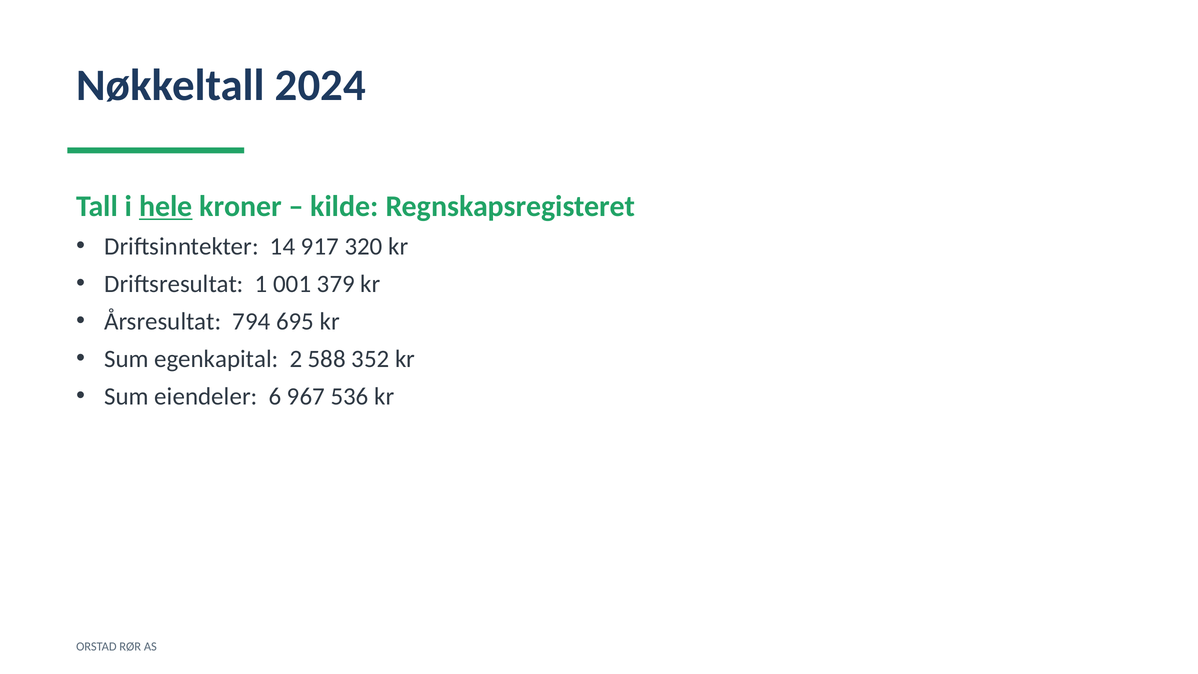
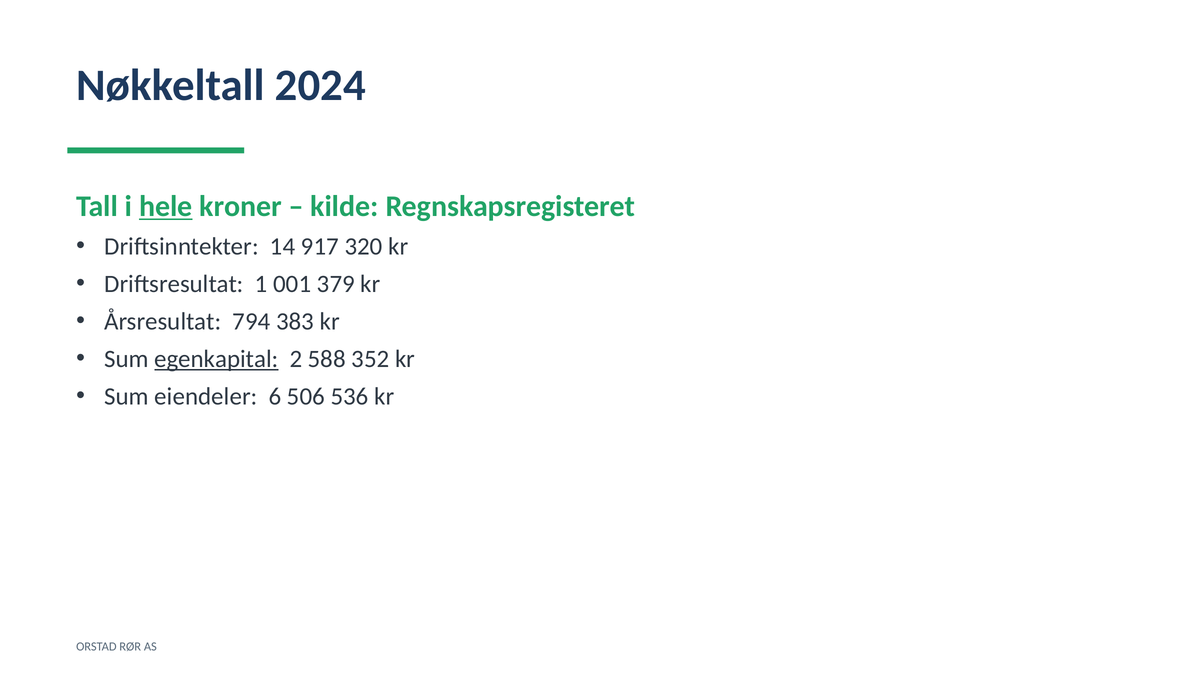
695: 695 -> 383 (295, 321)
egenkapital underline: none -> present (216, 359)
967: 967 -> 506 (306, 396)
